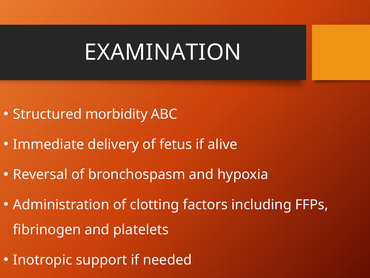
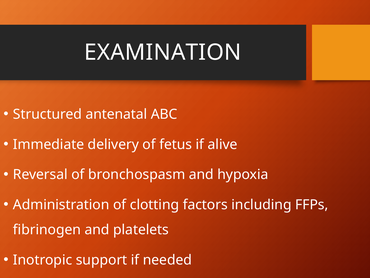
morbidity: morbidity -> antenatal (116, 114)
